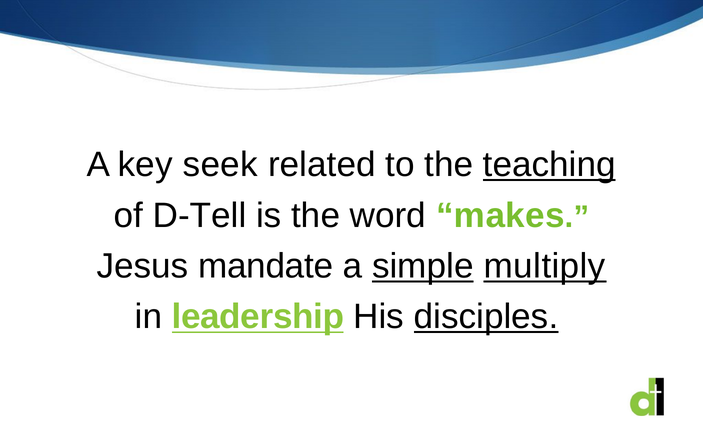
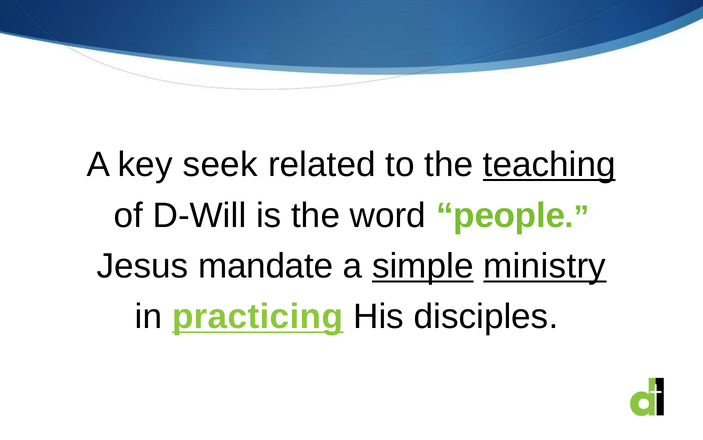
D-Tell: D-Tell -> D-Will (200, 215)
makes: makes -> people (501, 215)
multiply: multiply -> ministry (545, 266)
leadership: leadership -> practicing (258, 316)
disciples underline: present -> none (486, 316)
